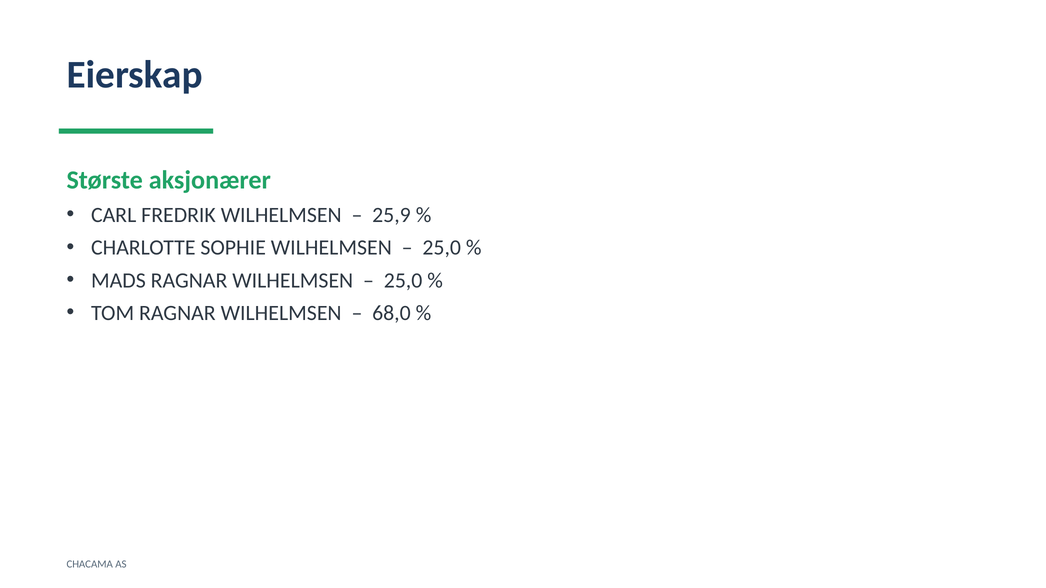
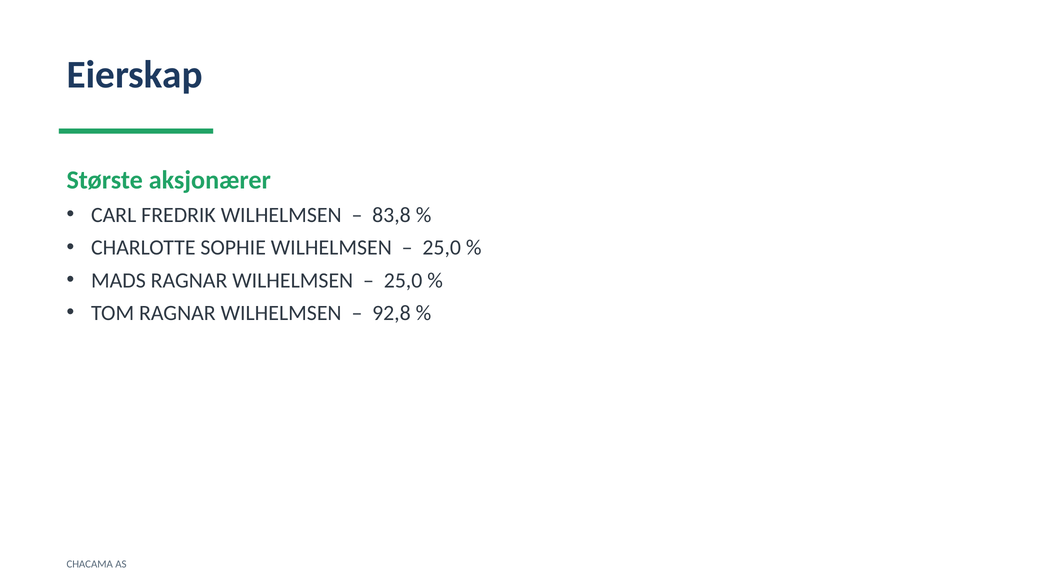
25,9: 25,9 -> 83,8 (391, 215)
68,0: 68,0 -> 92,8 (391, 313)
